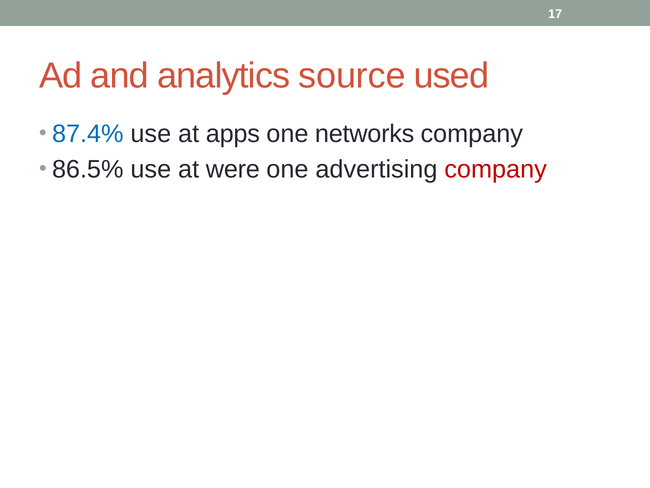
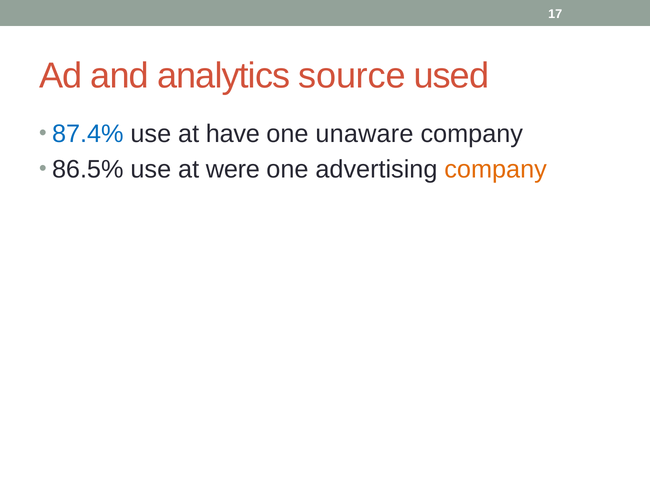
apps: apps -> have (233, 134)
networks: networks -> unaware (364, 134)
company colour: red -> orange (496, 169)
